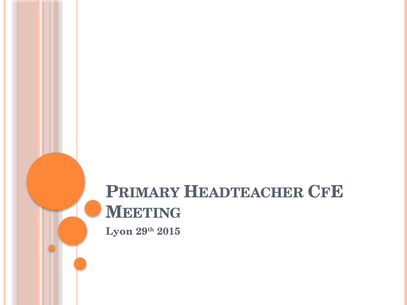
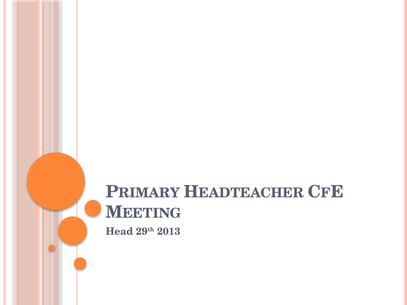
Lyon: Lyon -> Head (119, 232)
2015: 2015 -> 2013 (169, 232)
